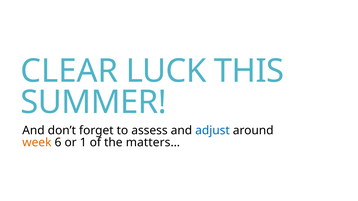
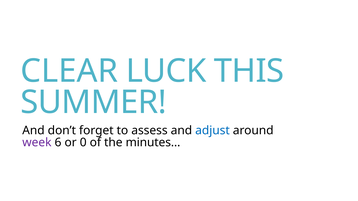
week colour: orange -> purple (37, 143)
1: 1 -> 0 (83, 143)
matters…: matters… -> minutes… (153, 143)
